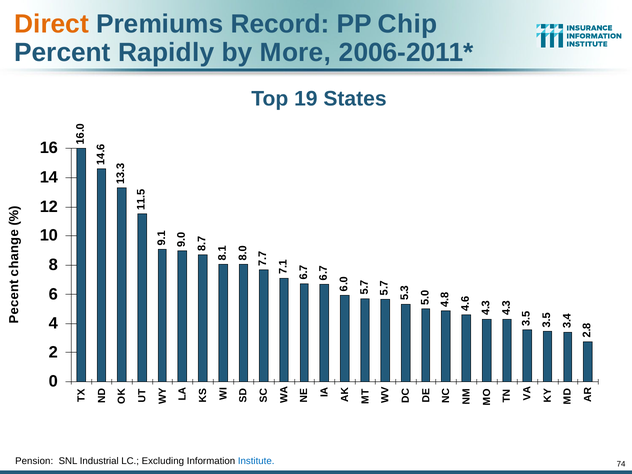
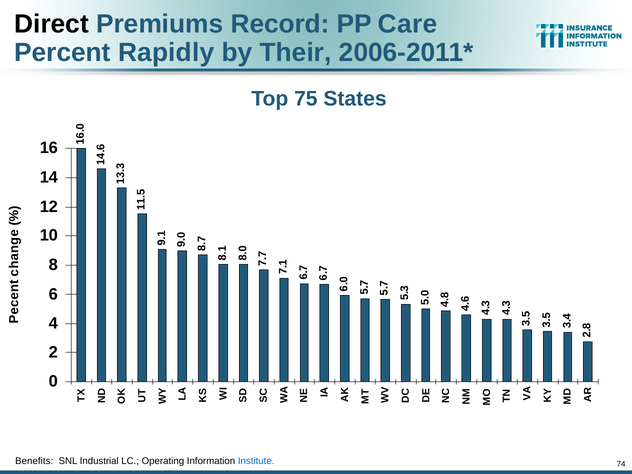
Direct colour: orange -> black (52, 24)
Chip: Chip -> Care (408, 24)
More: More -> Their (296, 53)
19: 19 -> 75 (306, 99)
Pension: Pension -> Benefits (34, 461)
Excluding: Excluding -> Operating (163, 461)
